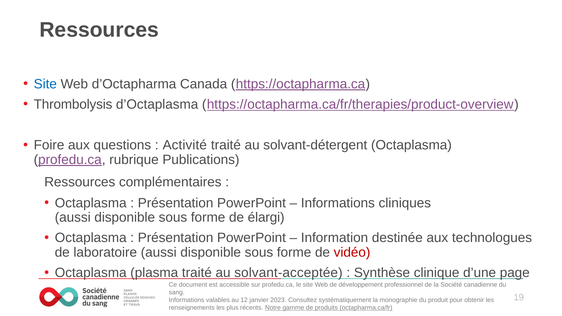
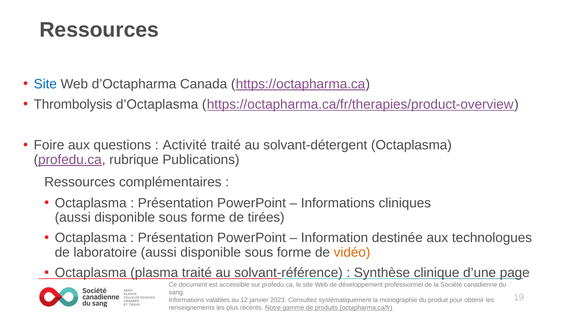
élargi: élargi -> tirées (266, 218)
vidéo colour: red -> orange (352, 252)
solvant-acceptée: solvant-acceptée -> solvant-référence (289, 273)
